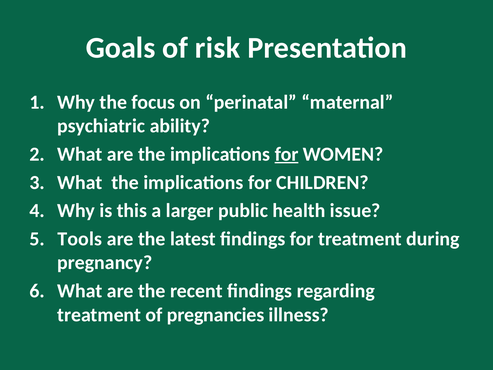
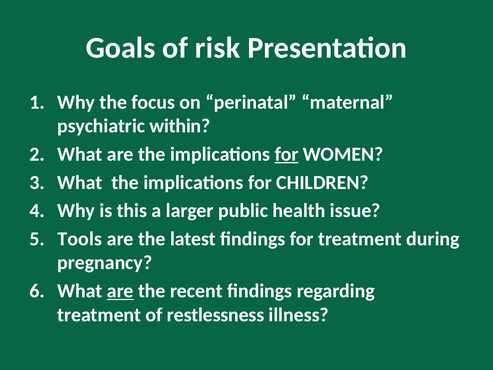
ability: ability -> within (180, 126)
are underline: none -> present (120, 291)
pregnancies: pregnancies -> restlessness (216, 315)
